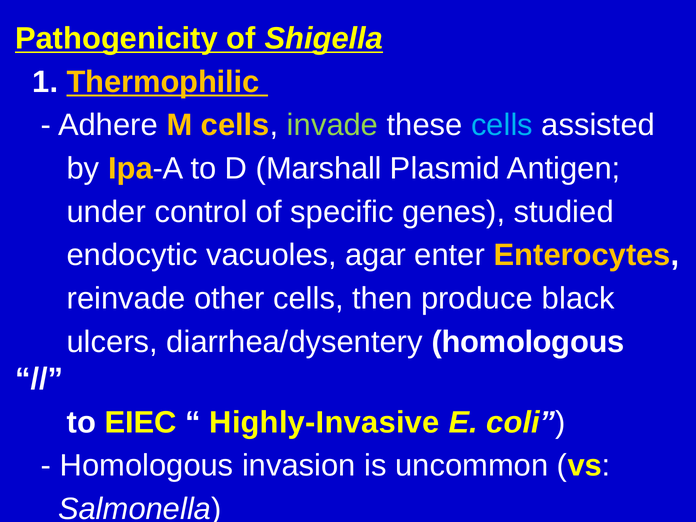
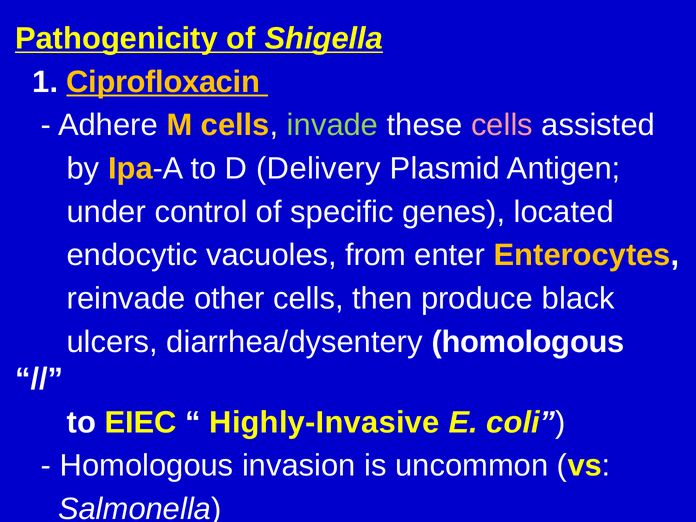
Thermophilic: Thermophilic -> Ciprofloxacin (163, 82)
cells colour: light blue -> pink (502, 125)
Marshall: Marshall -> Delivery (319, 169)
studied: studied -> located (564, 212)
agar: agar -> from (376, 255)
